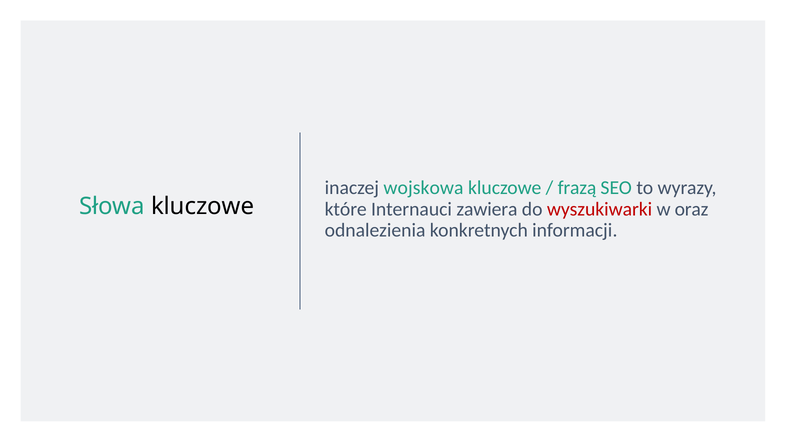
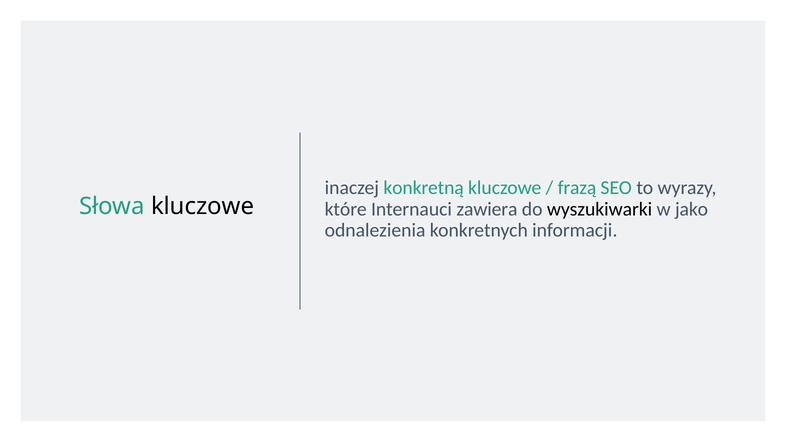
wojskowa: wojskowa -> konkretną (424, 188)
wyszukiwarki colour: red -> black (600, 209)
oraz: oraz -> jako (692, 209)
